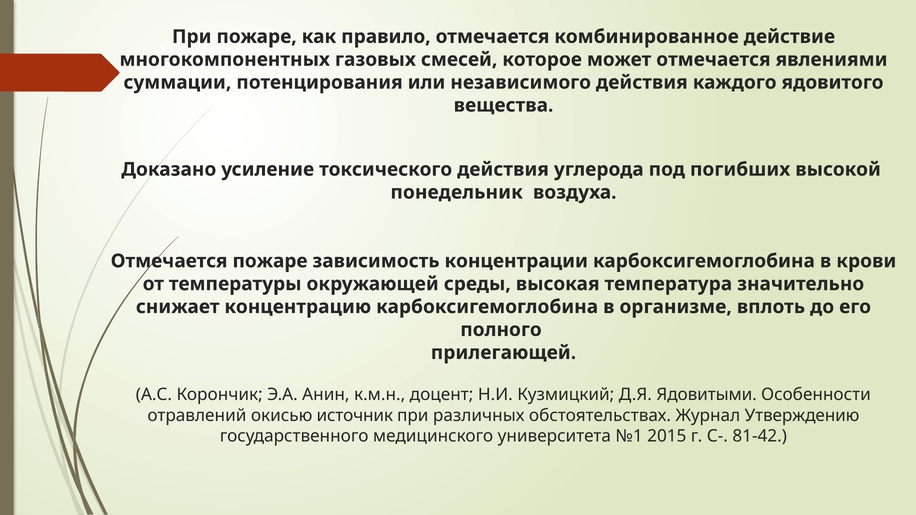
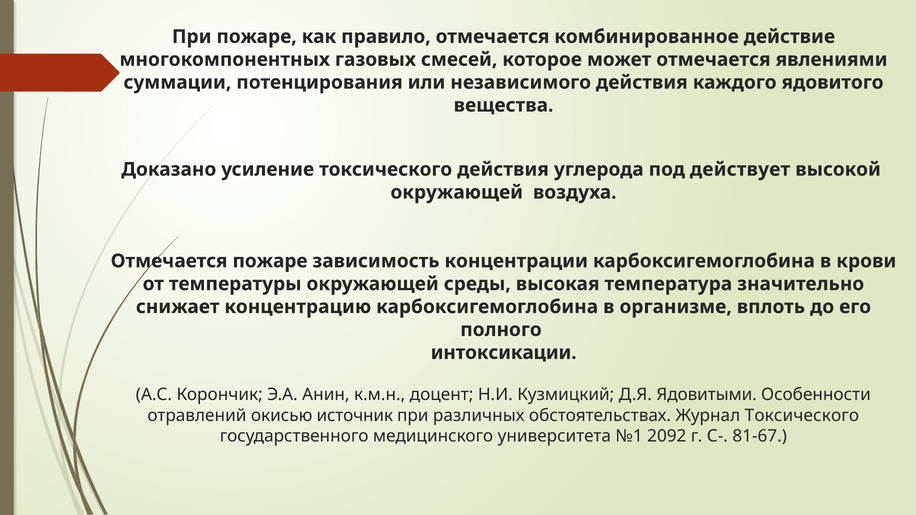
погибших: погибших -> действует (740, 170)
понедельник: понедельник -> окружающей (457, 192)
прилегающей: прилегающей -> интоксикации (504, 353)
Журнал Утверждению: Утверждению -> Токсического (802, 416)
2015: 2015 -> 2092 (667, 436)
81-42: 81-42 -> 81-67 (760, 436)
